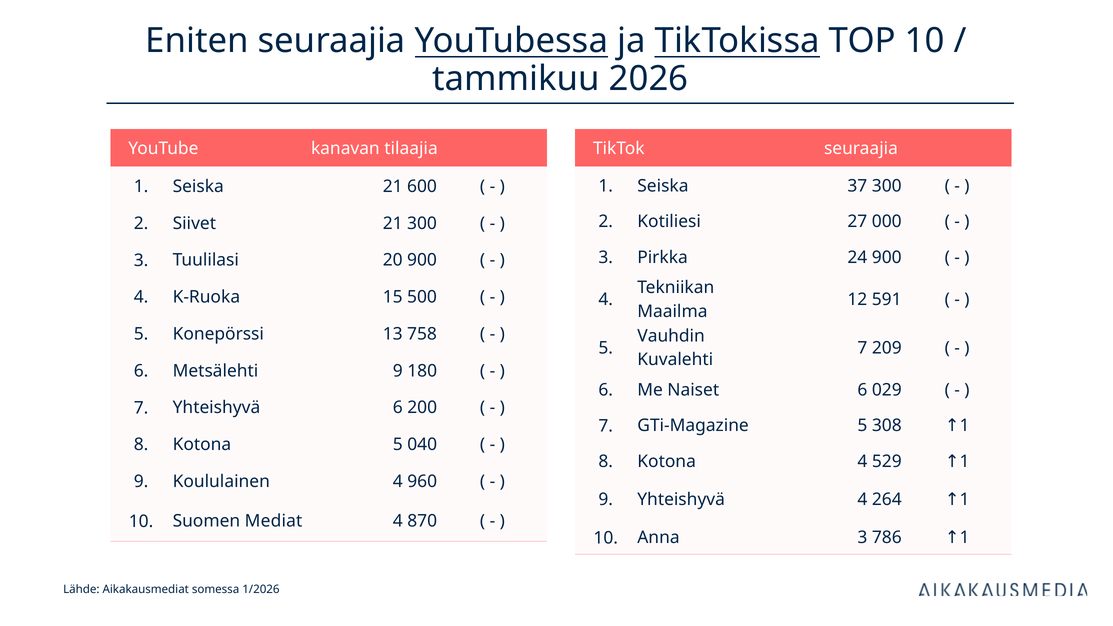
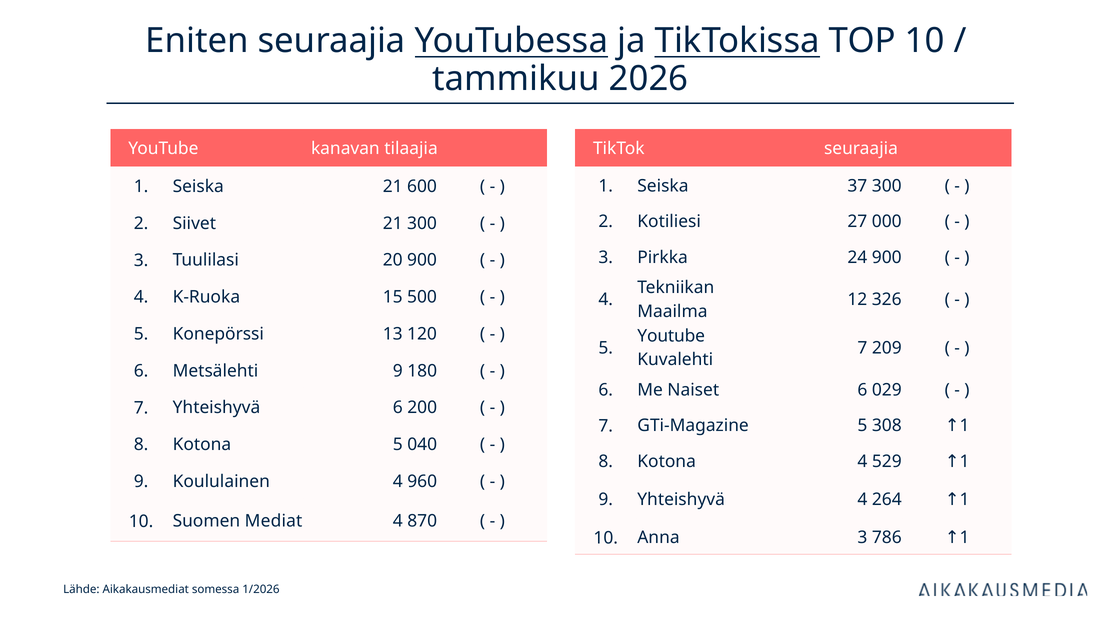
591: 591 -> 326 (887, 299)
758: 758 -> 120 (422, 334)
Vauhdin: Vauhdin -> Youtube (671, 336)
